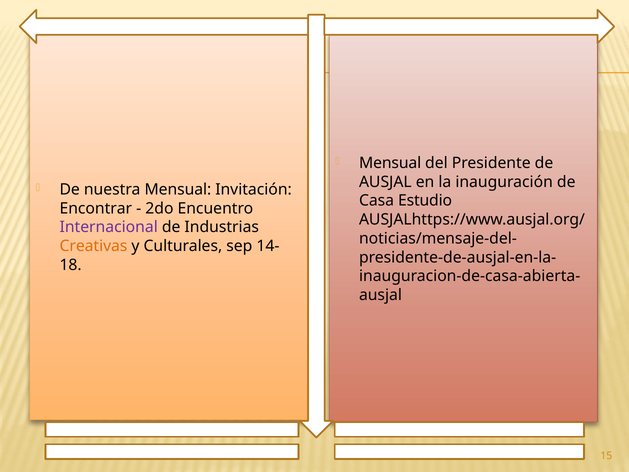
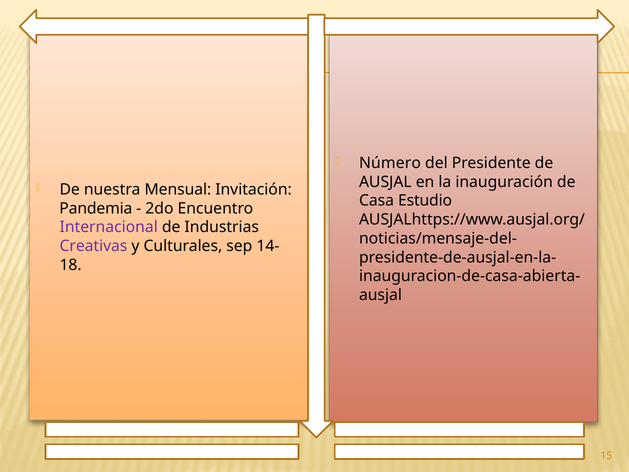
Mensual: Mensual -> Número (390, 163)
Encontrar: Encontrar -> Pandemia (96, 208)
Creativas colour: orange -> purple (93, 246)
